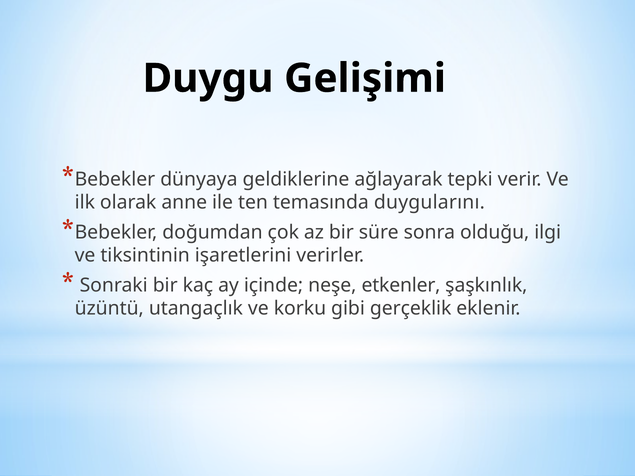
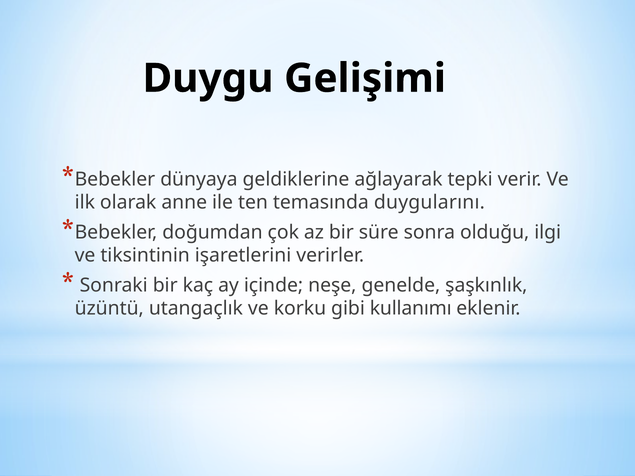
etkenler: etkenler -> genelde (401, 285)
gerçeklik: gerçeklik -> kullanımı (411, 309)
